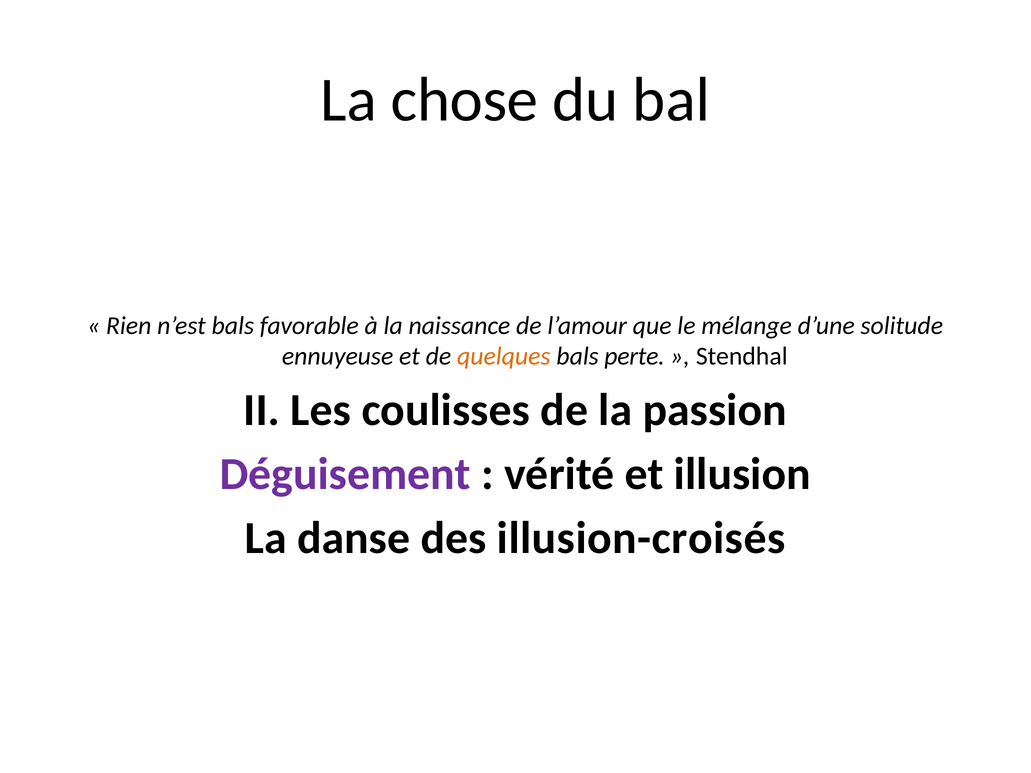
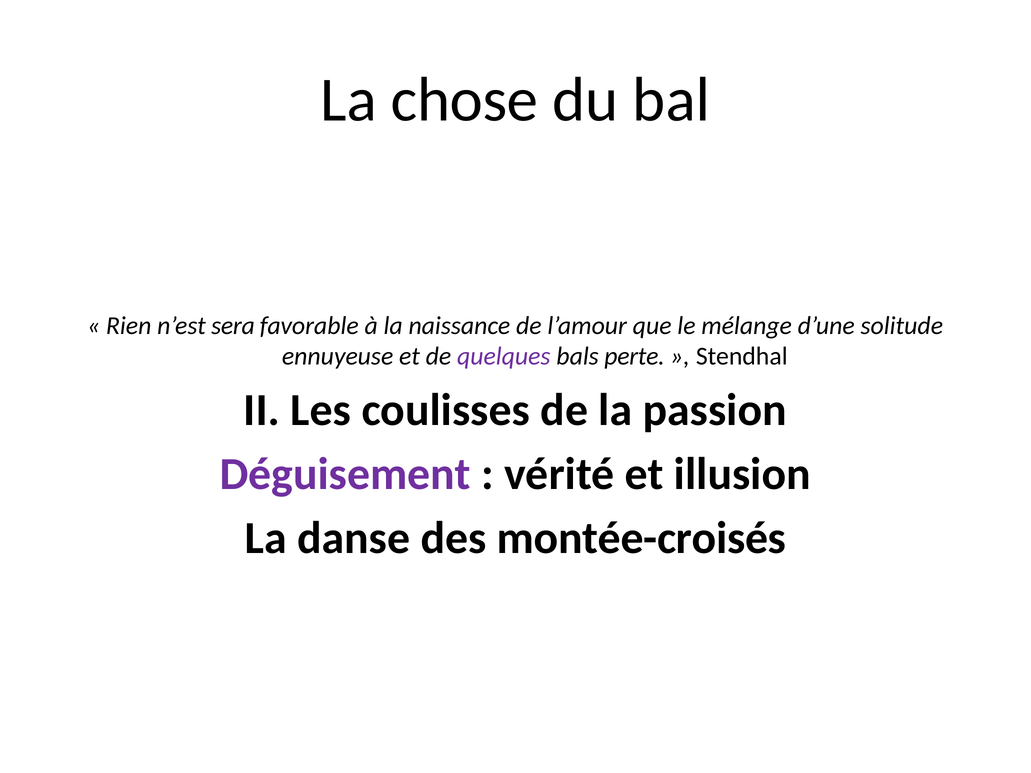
n’est bals: bals -> sera (233, 326)
quelques colour: orange -> purple (504, 357)
illusion-croisés: illusion-croisés -> montée-croisés (641, 538)
